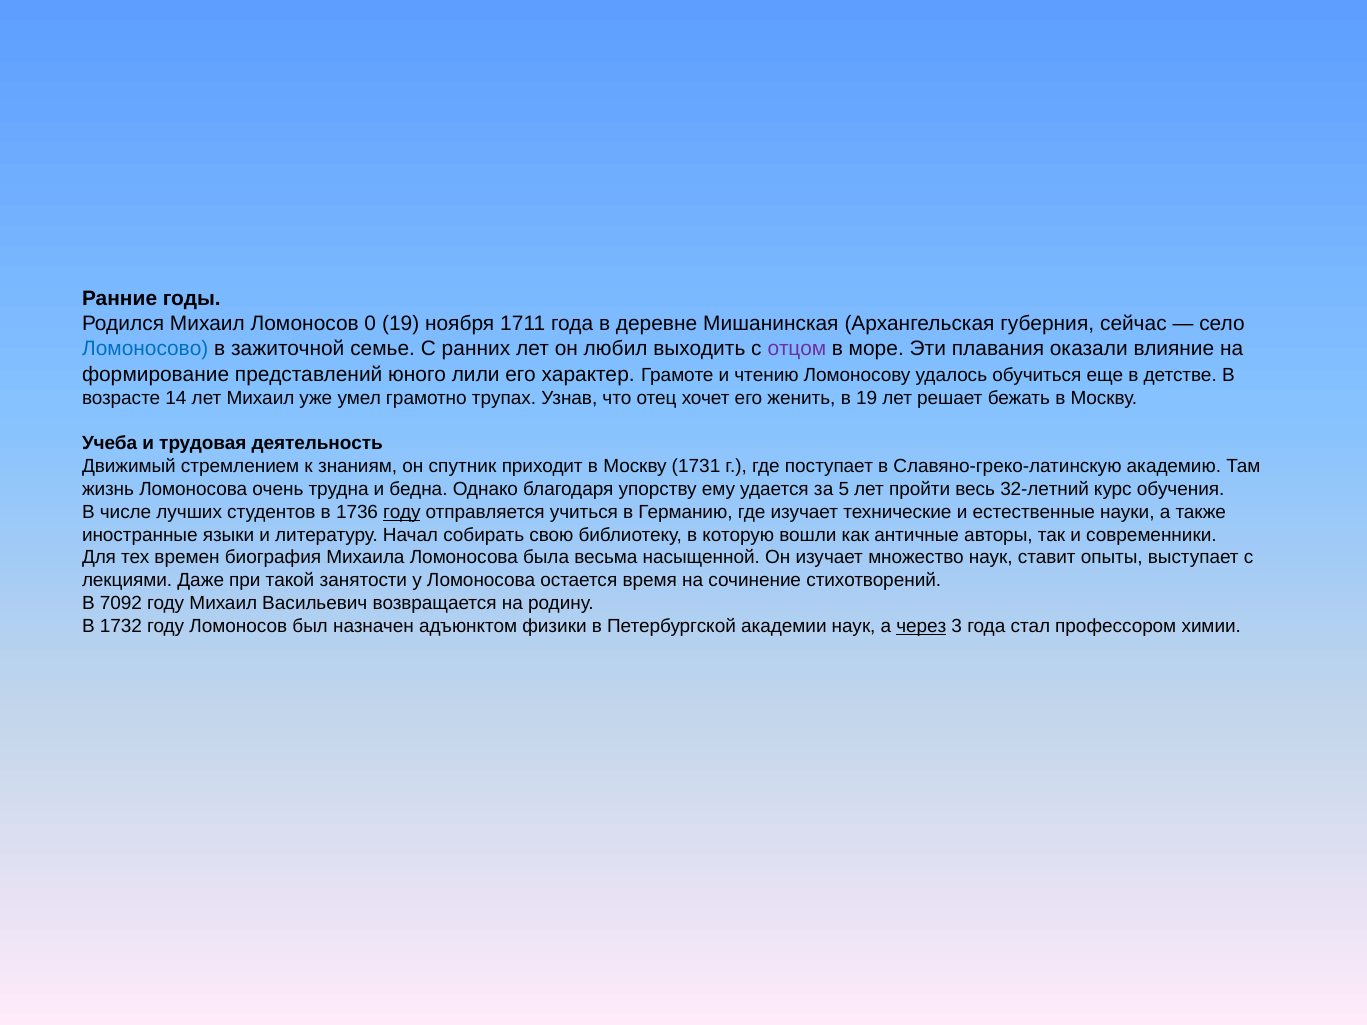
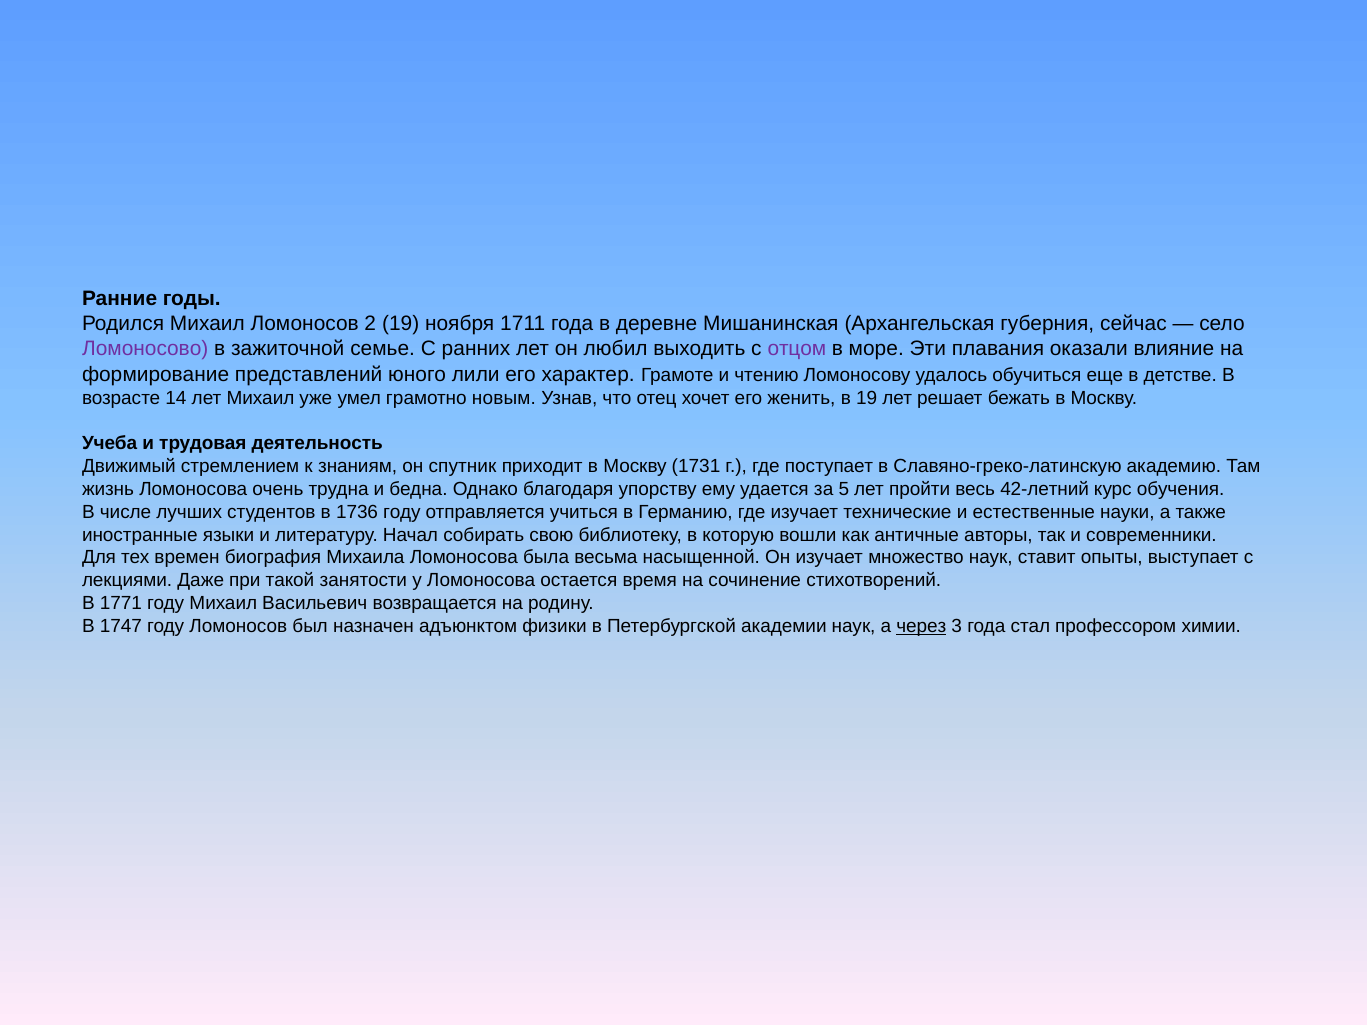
0: 0 -> 2 (370, 324)
Ломоносово colour: blue -> purple (145, 349)
трупах: трупах -> новым (504, 398)
32-летний: 32-летний -> 42-летний (1045, 489)
году underline: present -> none (402, 512)
7092: 7092 -> 1771 (121, 603)
1732: 1732 -> 1747 (121, 626)
